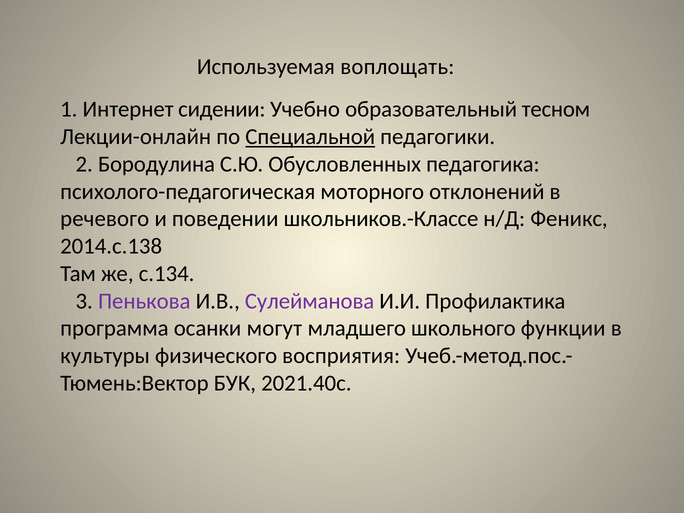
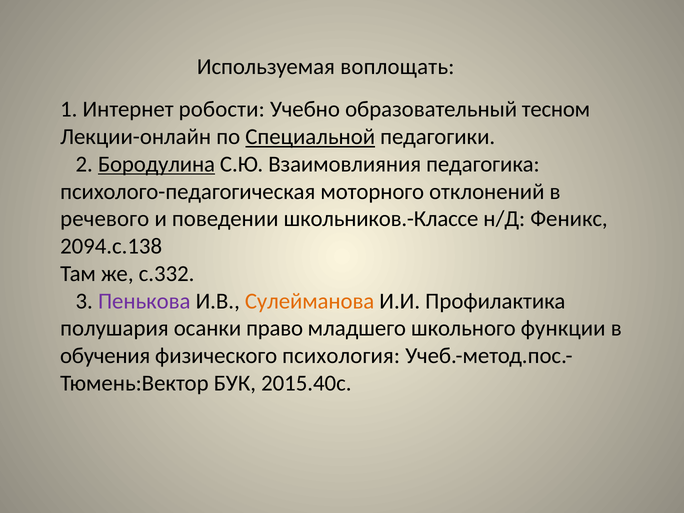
сидении: сидении -> робости (222, 109)
Бородулина underline: none -> present (156, 164)
Обусловленных: Обусловленных -> Взаимовлияния (345, 164)
2014.с.138: 2014.с.138 -> 2094.с.138 (111, 246)
с.134: с.134 -> с.332 (167, 274)
Сулейманова colour: purple -> orange (310, 301)
программа: программа -> полушария (114, 328)
могут: могут -> право (275, 328)
культуры: культуры -> обучения (105, 356)
восприятия: восприятия -> психология (341, 356)
2021.40с: 2021.40с -> 2015.40с (306, 383)
